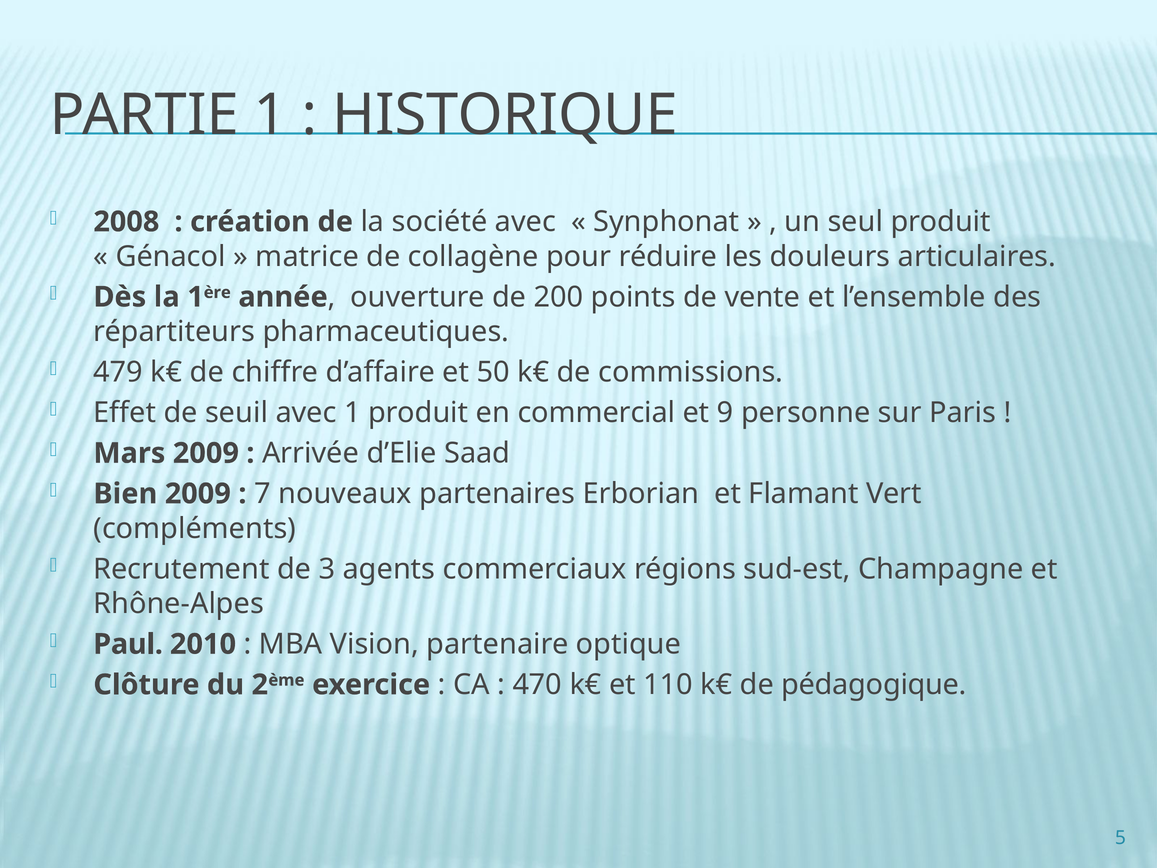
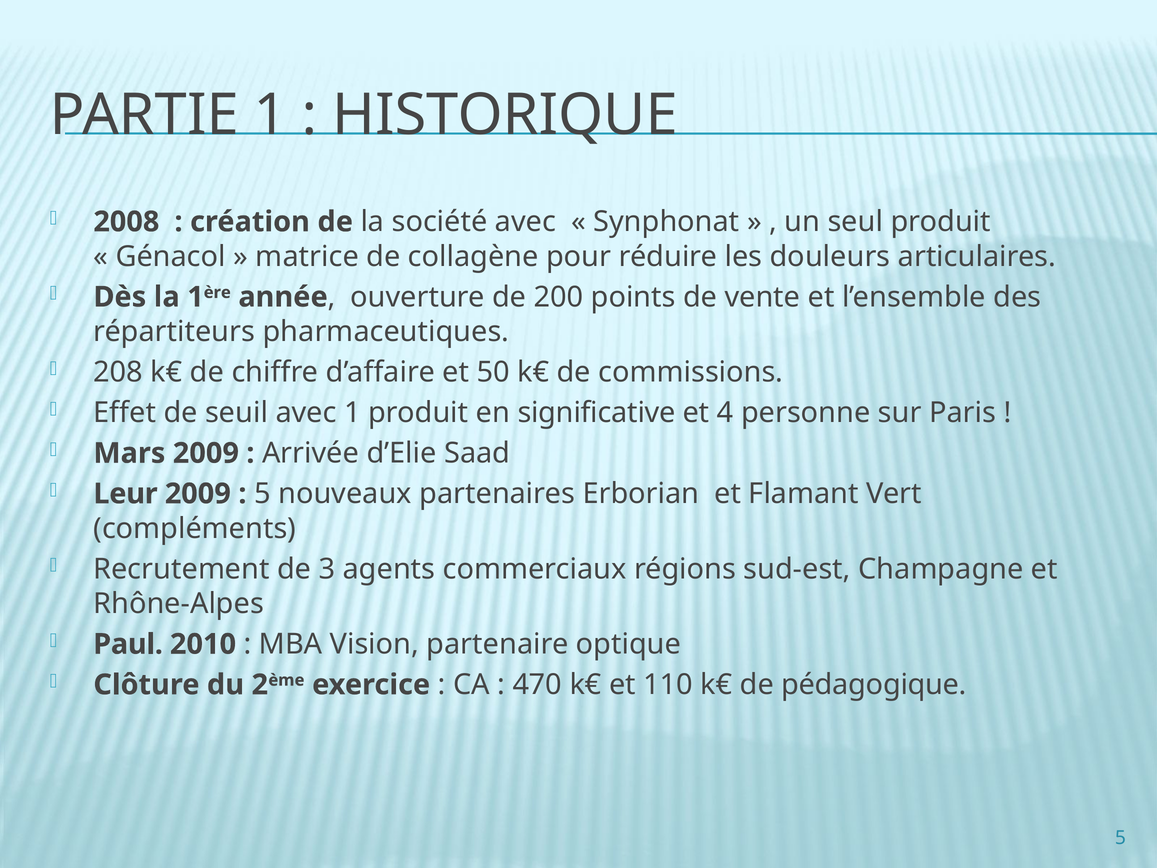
479: 479 -> 208 (118, 372)
commercial: commercial -> significative (597, 413)
9: 9 -> 4 (725, 413)
Bien: Bien -> Leur (126, 494)
7: 7 -> 5 (262, 494)
